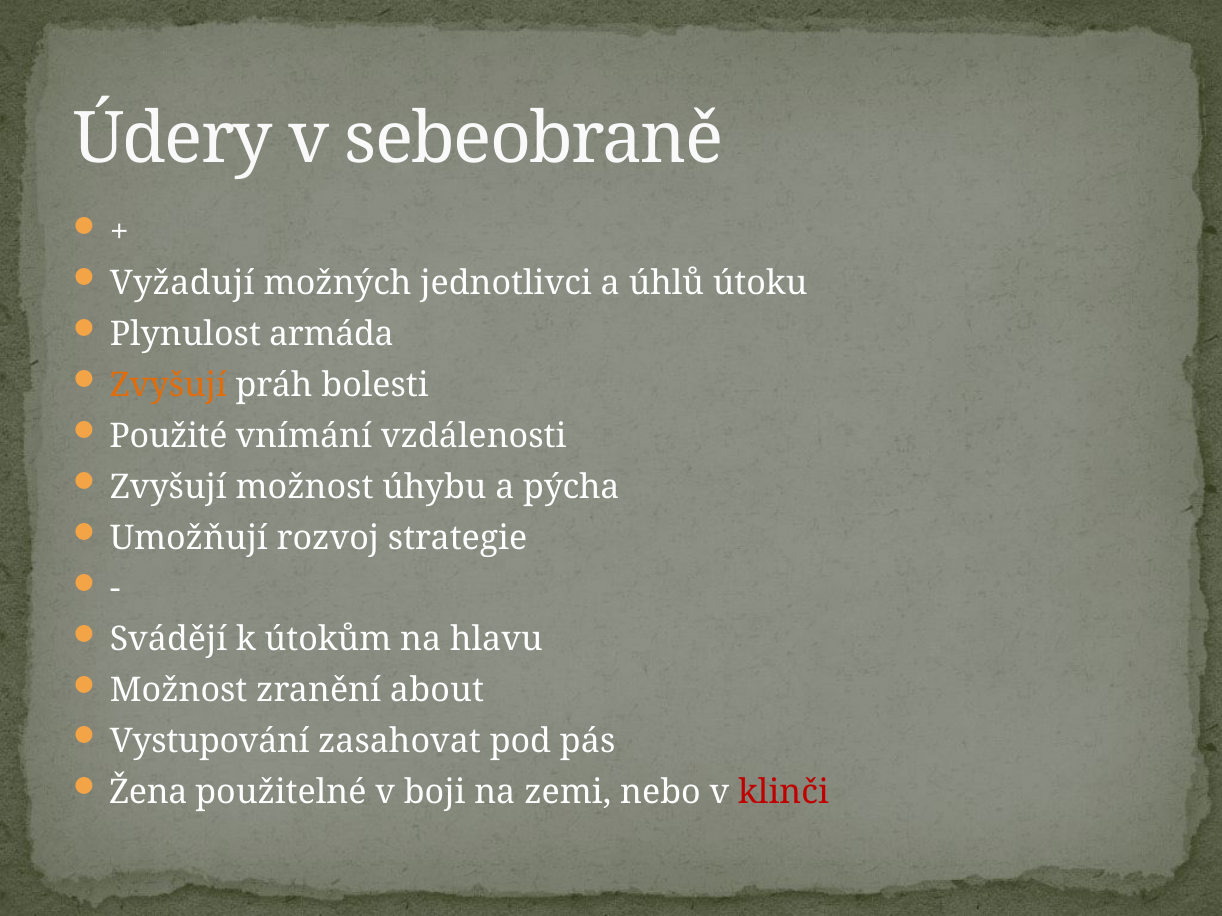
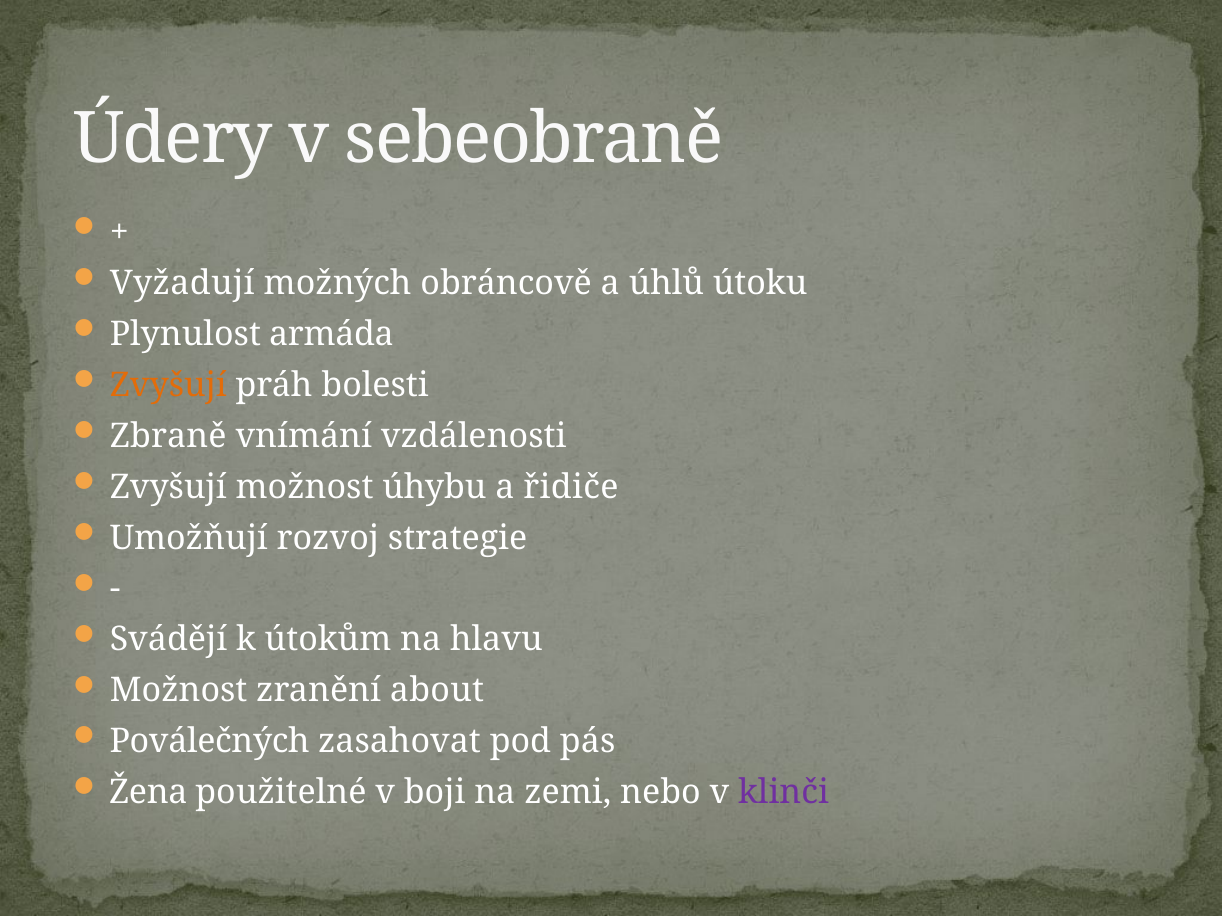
jednotlivci: jednotlivci -> obráncově (506, 283)
Použité: Použité -> Zbraně (168, 436)
pýcha: pýcha -> řidiče (571, 487)
Vystupování: Vystupování -> Poválečných (210, 742)
klinči colour: red -> purple (783, 793)
